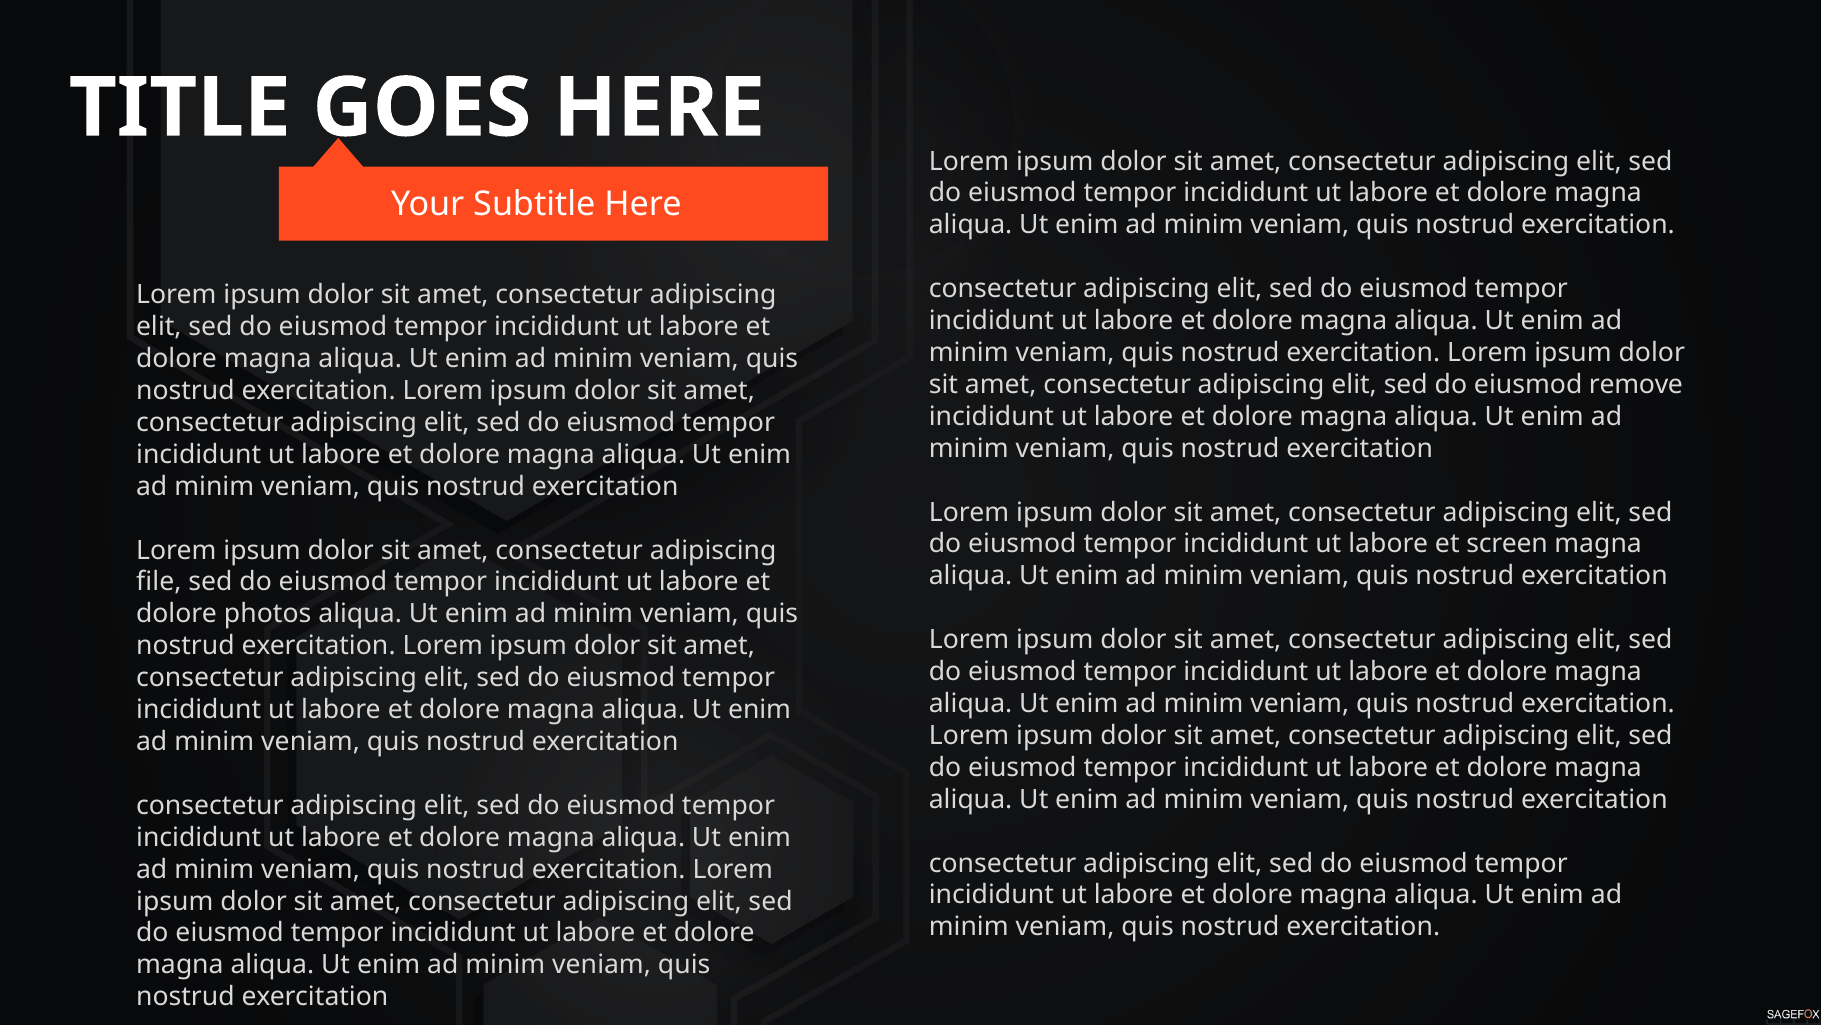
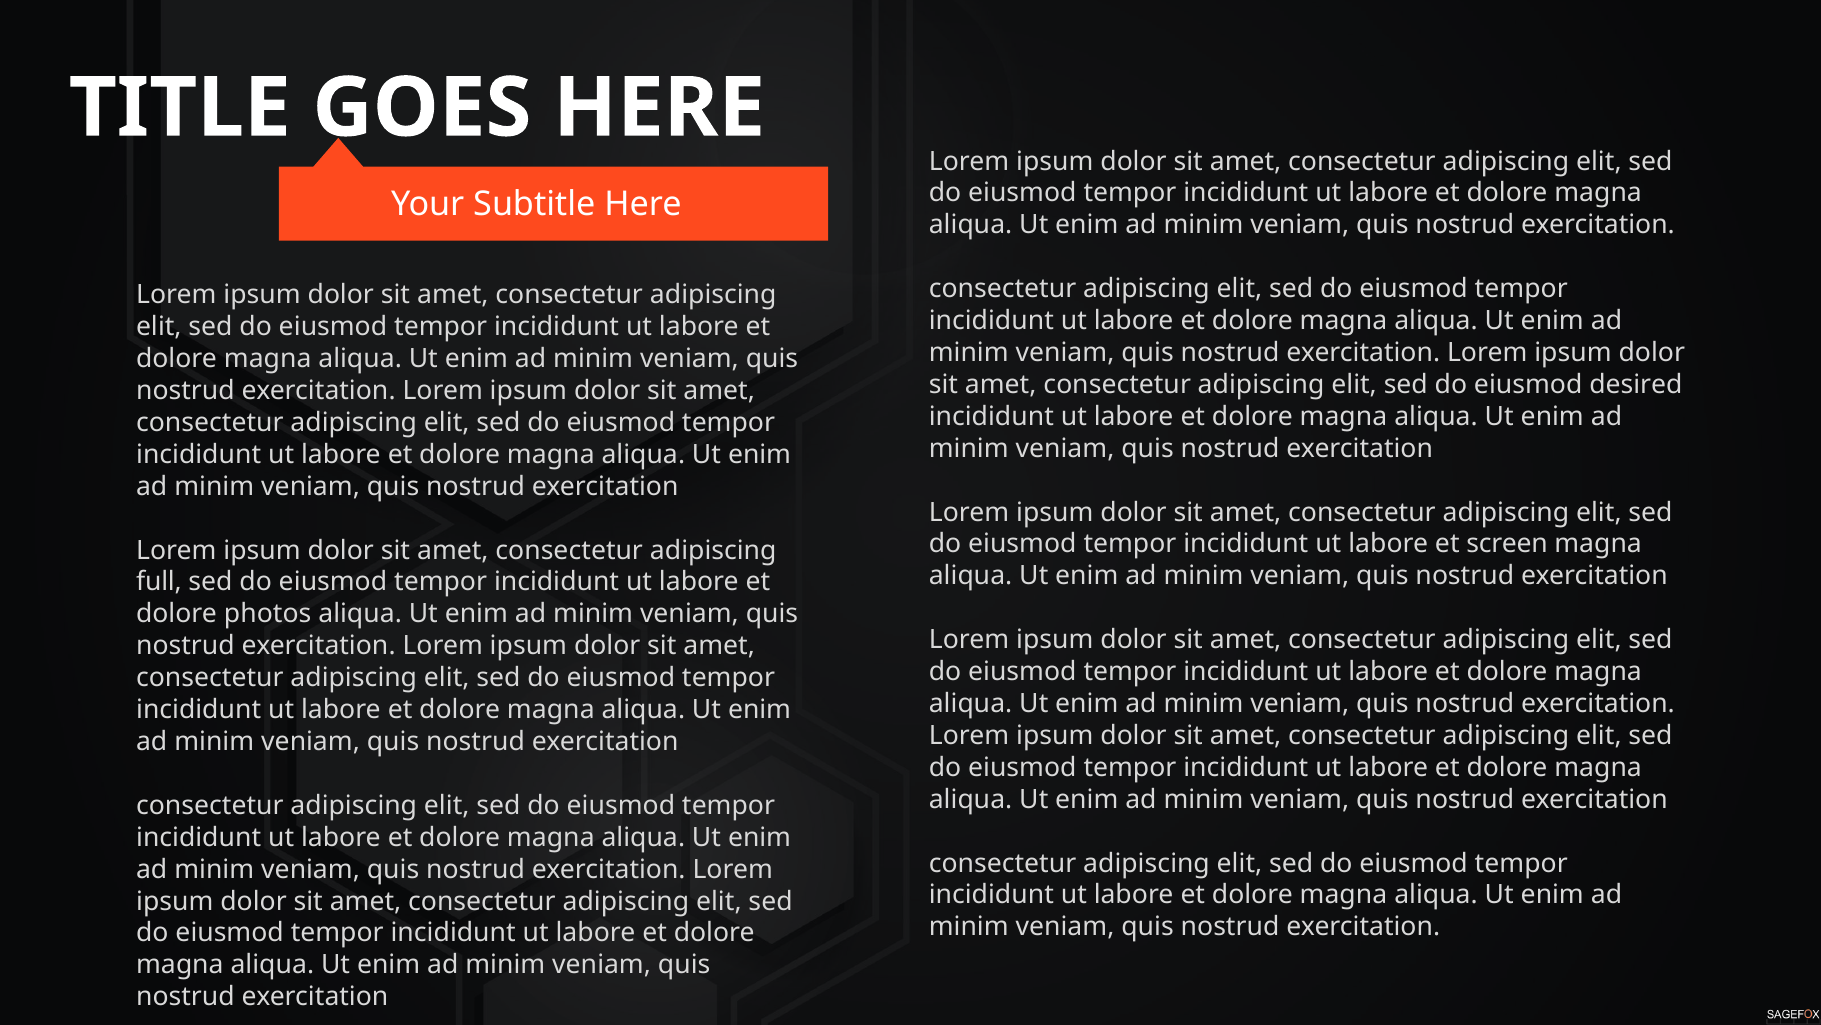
remove: remove -> desired (1636, 384)
file: file -> full (159, 582)
